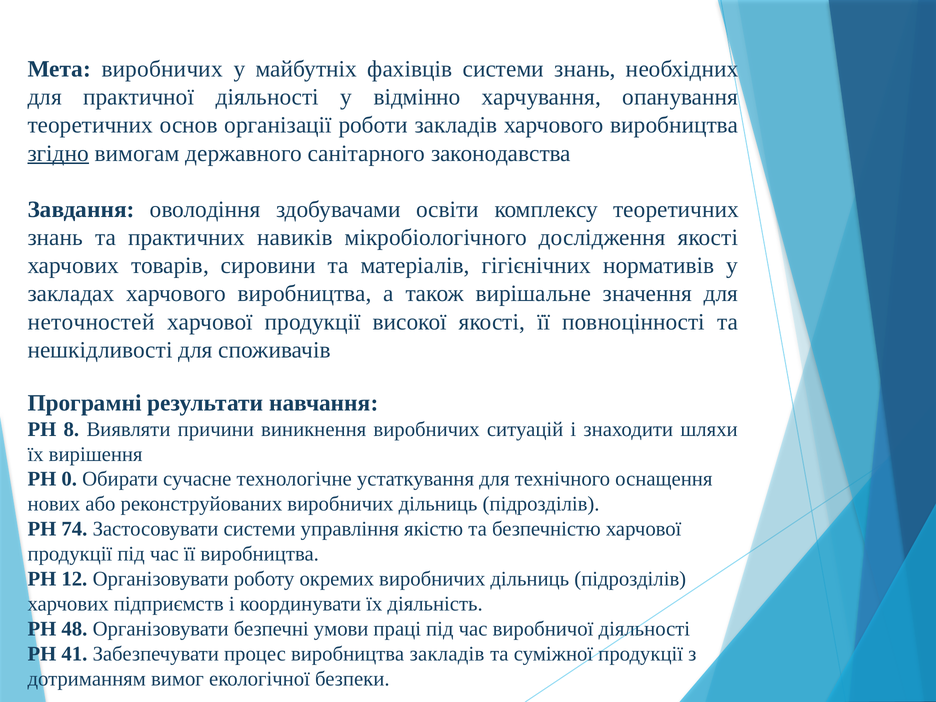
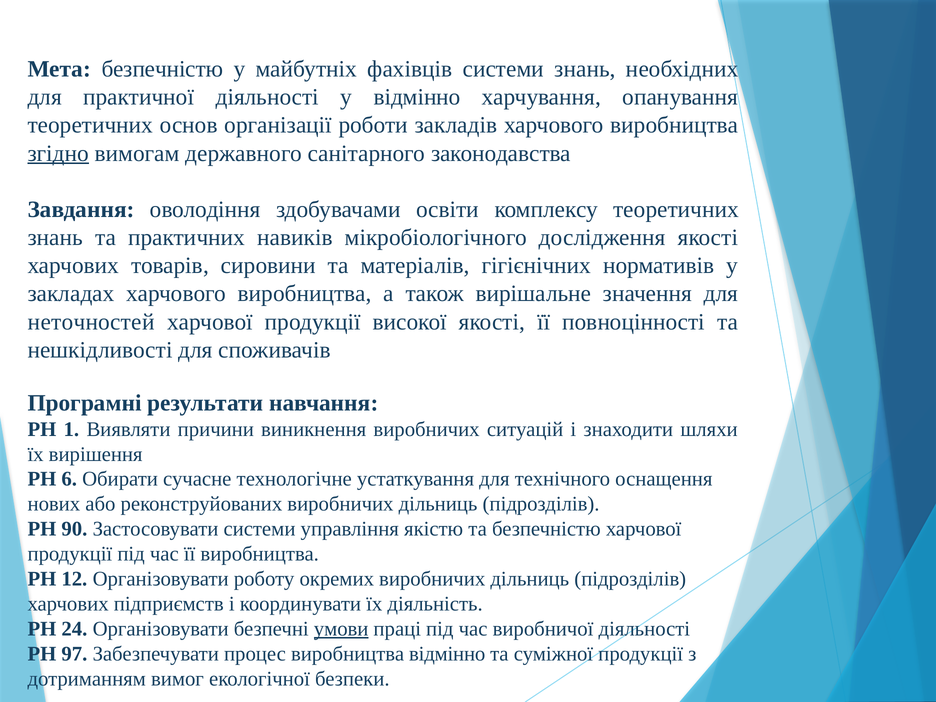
Мета виробничих: виробничих -> безпечністю (162, 69)
8: 8 -> 1 (71, 429)
0: 0 -> 6 (69, 479)
74: 74 -> 90 (74, 529)
48: 48 -> 24 (74, 629)
умови underline: none -> present (341, 629)
41: 41 -> 97 (74, 654)
виробництва закладів: закладів -> відмінно (447, 654)
